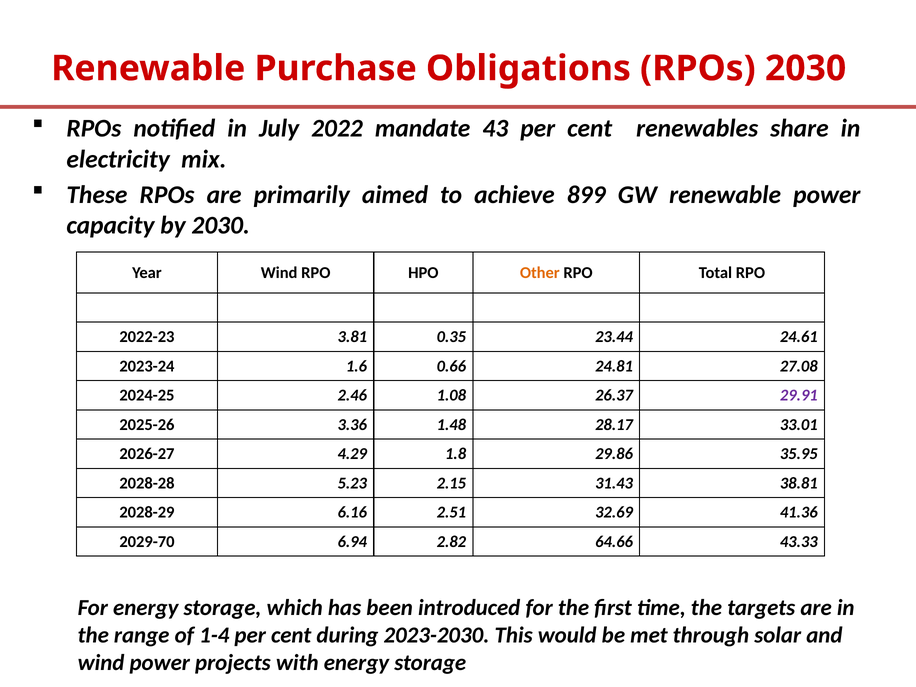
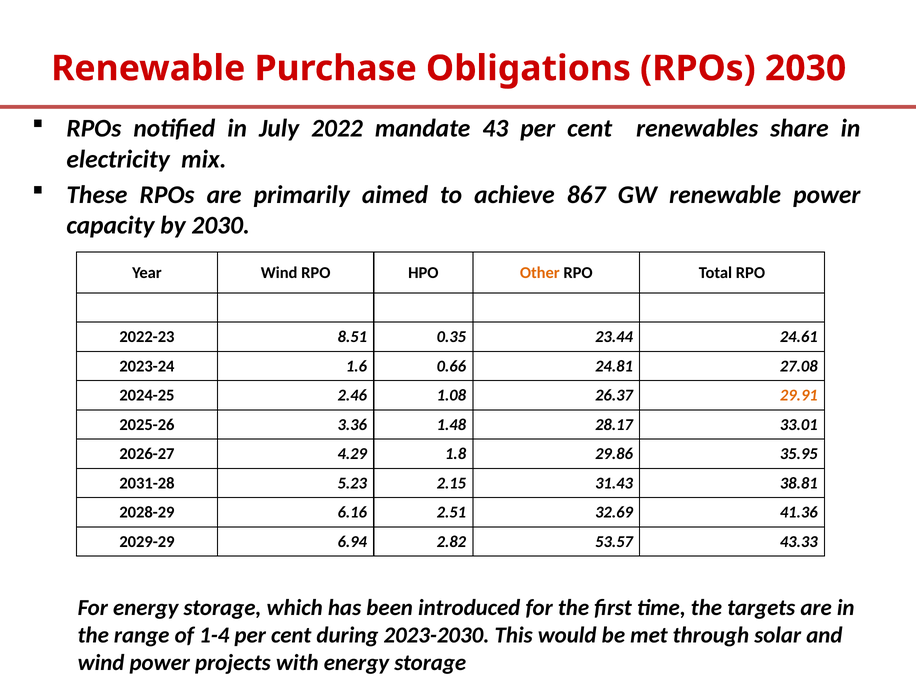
899: 899 -> 867 (586, 195)
3.81: 3.81 -> 8.51 (352, 337)
29.91 colour: purple -> orange (799, 395)
2028-28: 2028-28 -> 2031-28 (147, 483)
2029-70: 2029-70 -> 2029-29 (147, 542)
64.66: 64.66 -> 53.57 (614, 542)
